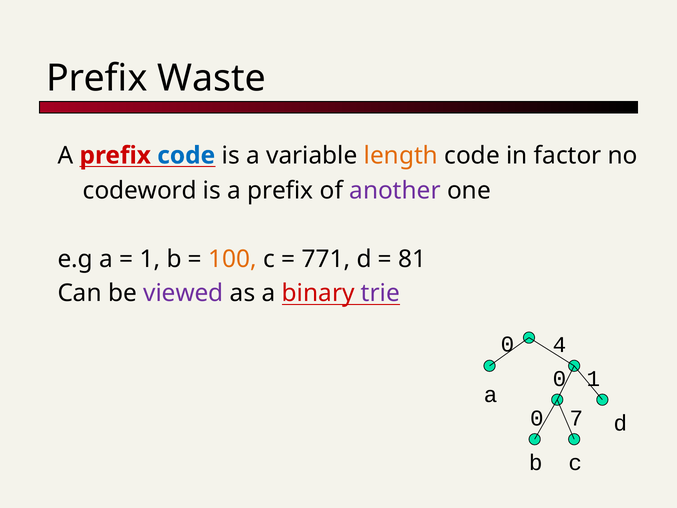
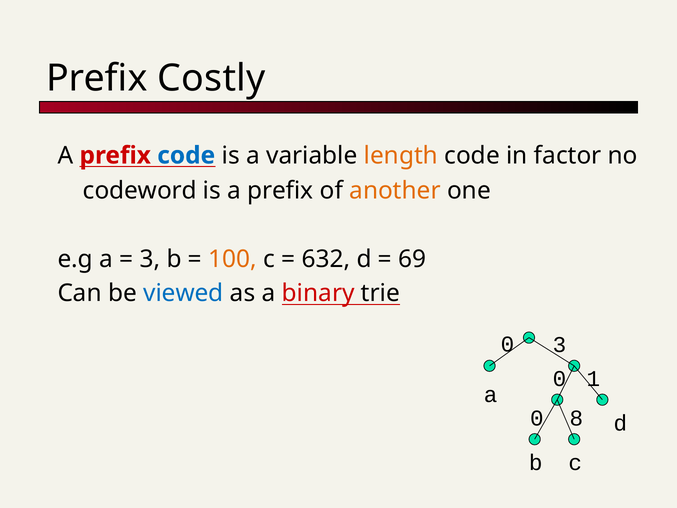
Waste: Waste -> Costly (211, 78)
another colour: purple -> orange (395, 191)
1: 1 -> 3 (150, 259)
771: 771 -> 632 (326, 259)
81: 81 -> 69 (412, 259)
viewed colour: purple -> blue (183, 293)
trie colour: purple -> black (380, 293)
0 4: 4 -> 3 (559, 345)
7: 7 -> 8 (576, 418)
